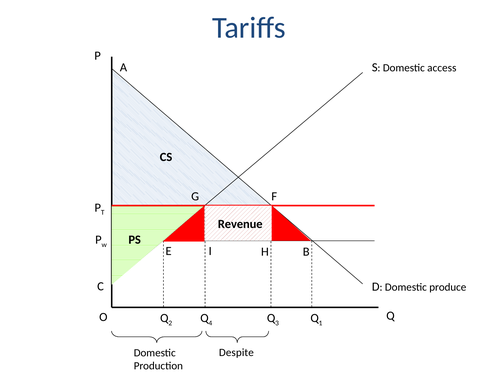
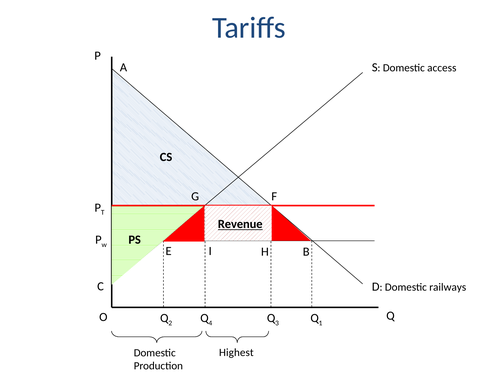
Revenue underline: none -> present (240, 225)
produce: produce -> railways (448, 288)
Despite: Despite -> Highest (236, 353)
